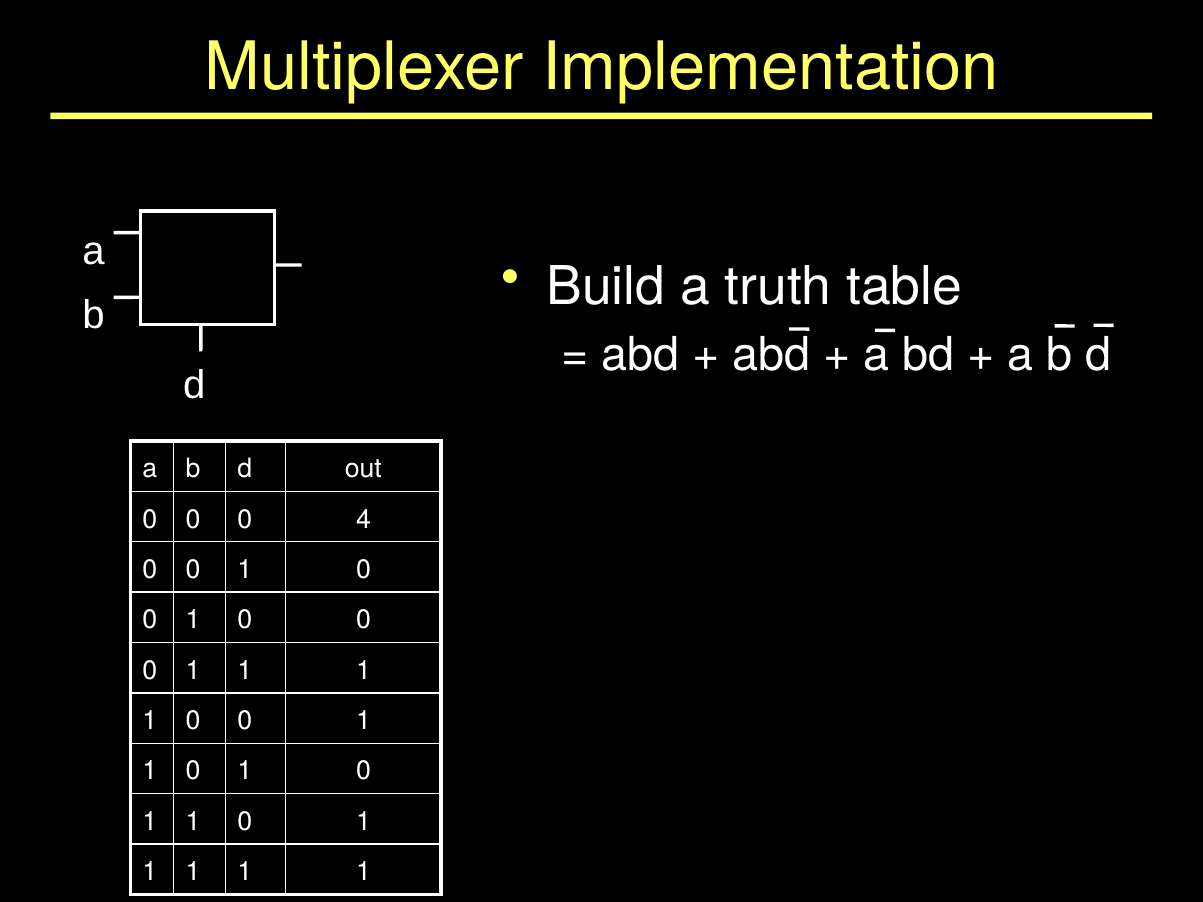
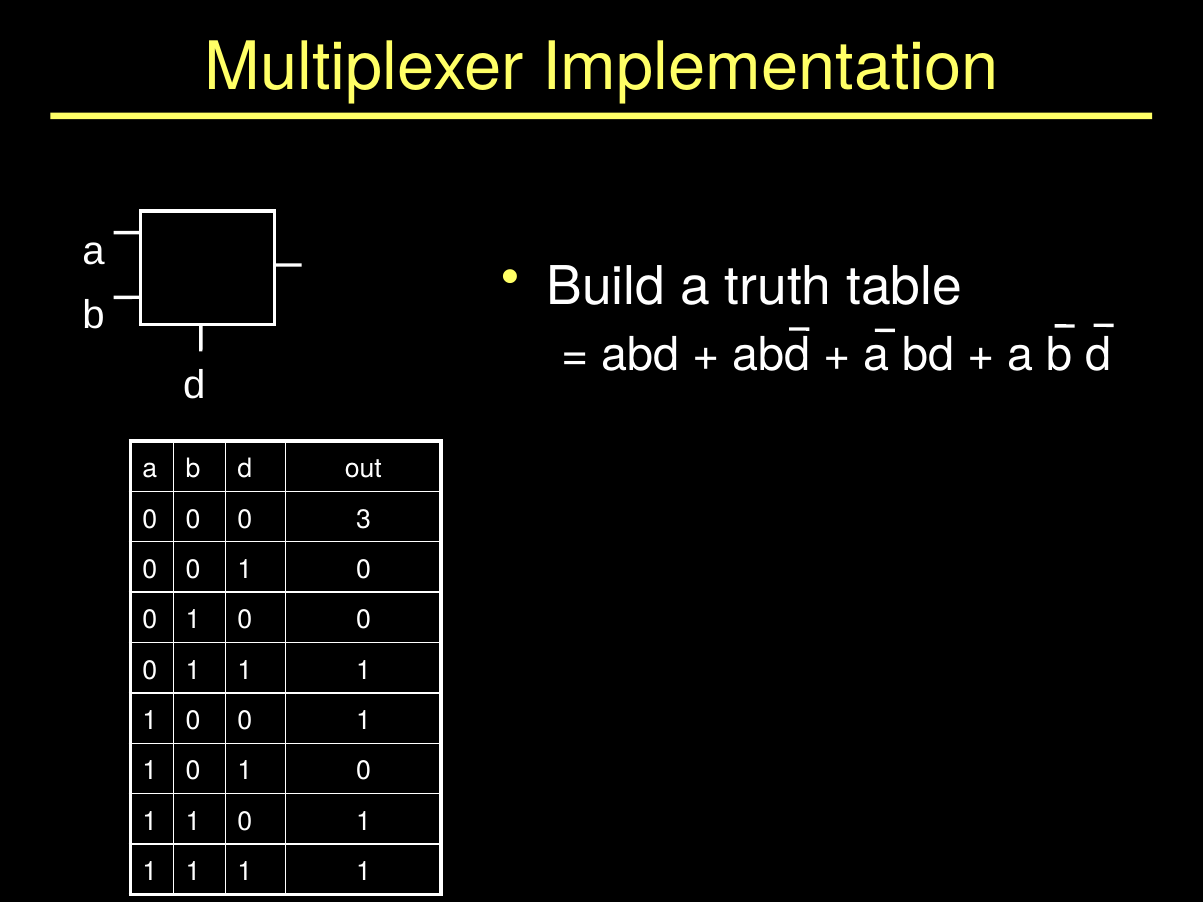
4: 4 -> 3 (363, 519)
